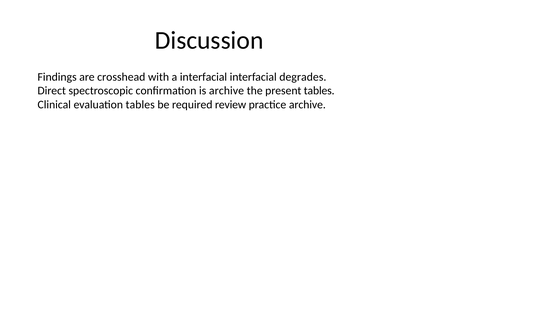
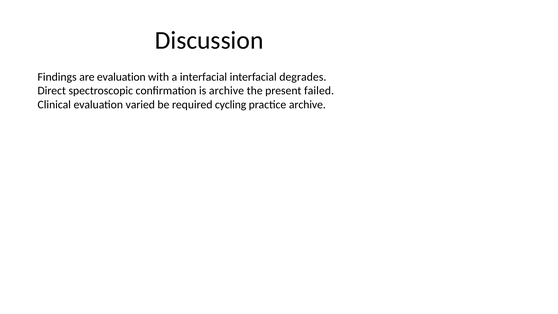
are crosshead: crosshead -> evaluation (121, 77)
present tables: tables -> failed (319, 91)
evaluation tables: tables -> varied (140, 105)
review: review -> cycling (231, 105)
